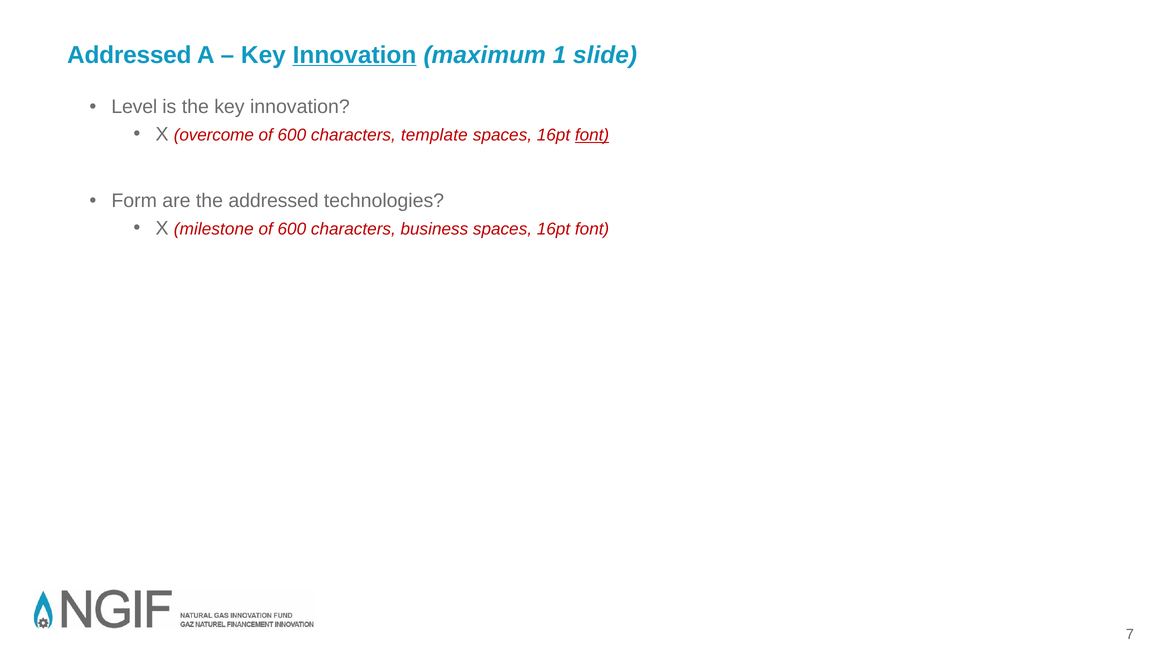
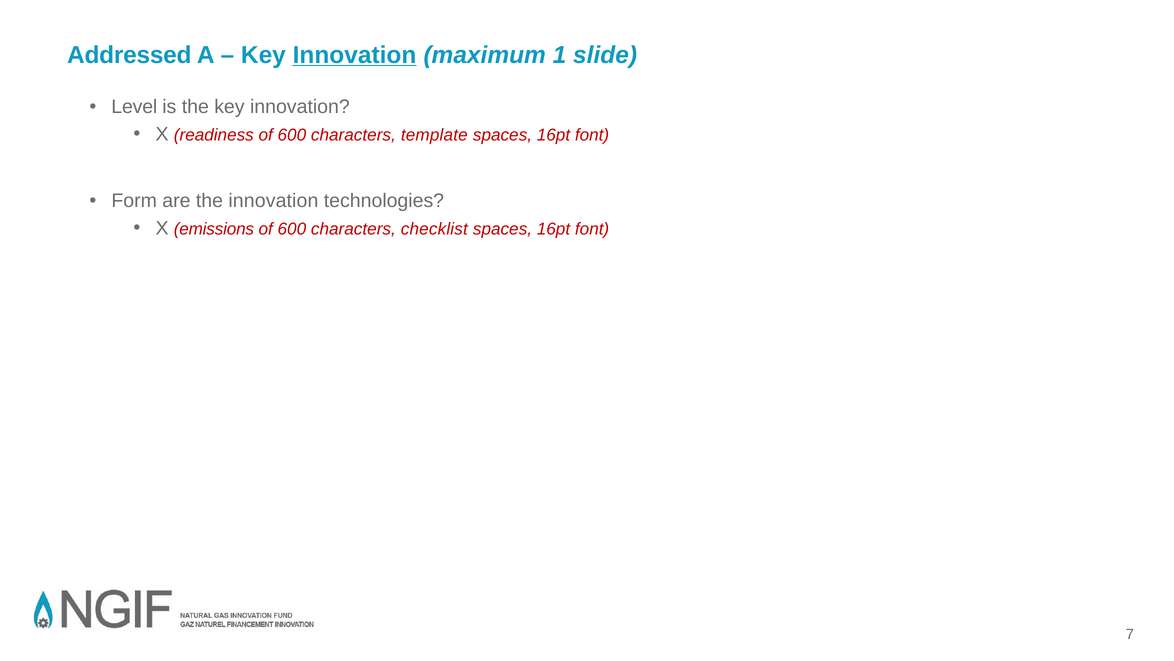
overcome: overcome -> readiness (214, 135)
font underline: present -> none (592, 135)
the addressed: addressed -> innovation (273, 201)
milestone: milestone -> emissions (214, 229)
business: business -> checklist (434, 229)
